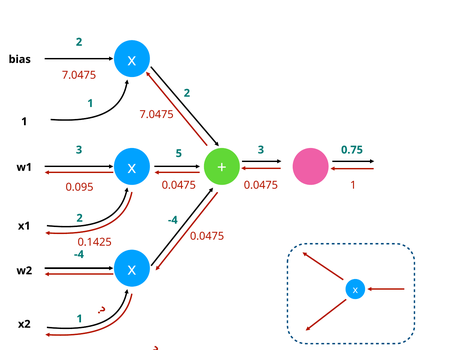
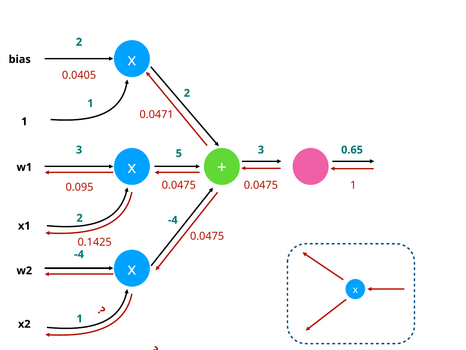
7.0475: 7.0475 -> 0.0405 (79, 75)
7.0475: 7.0475 -> 0.0471 (157, 114)
0.75: 0.75 -> 0.65 (352, 150)
